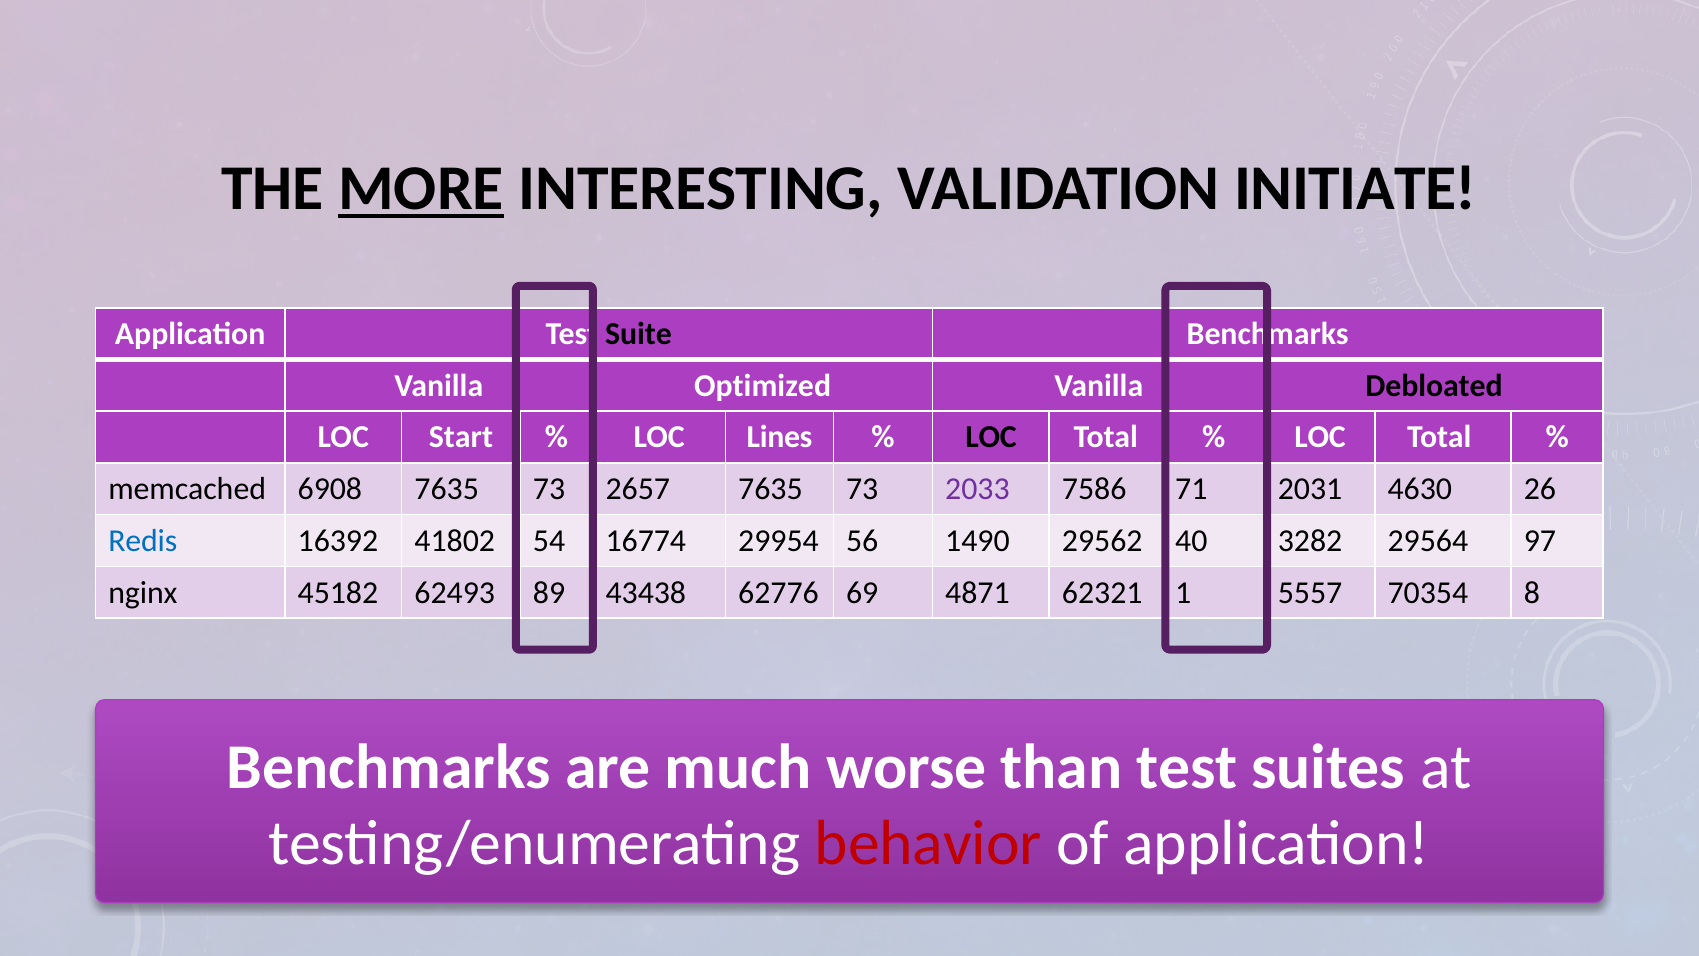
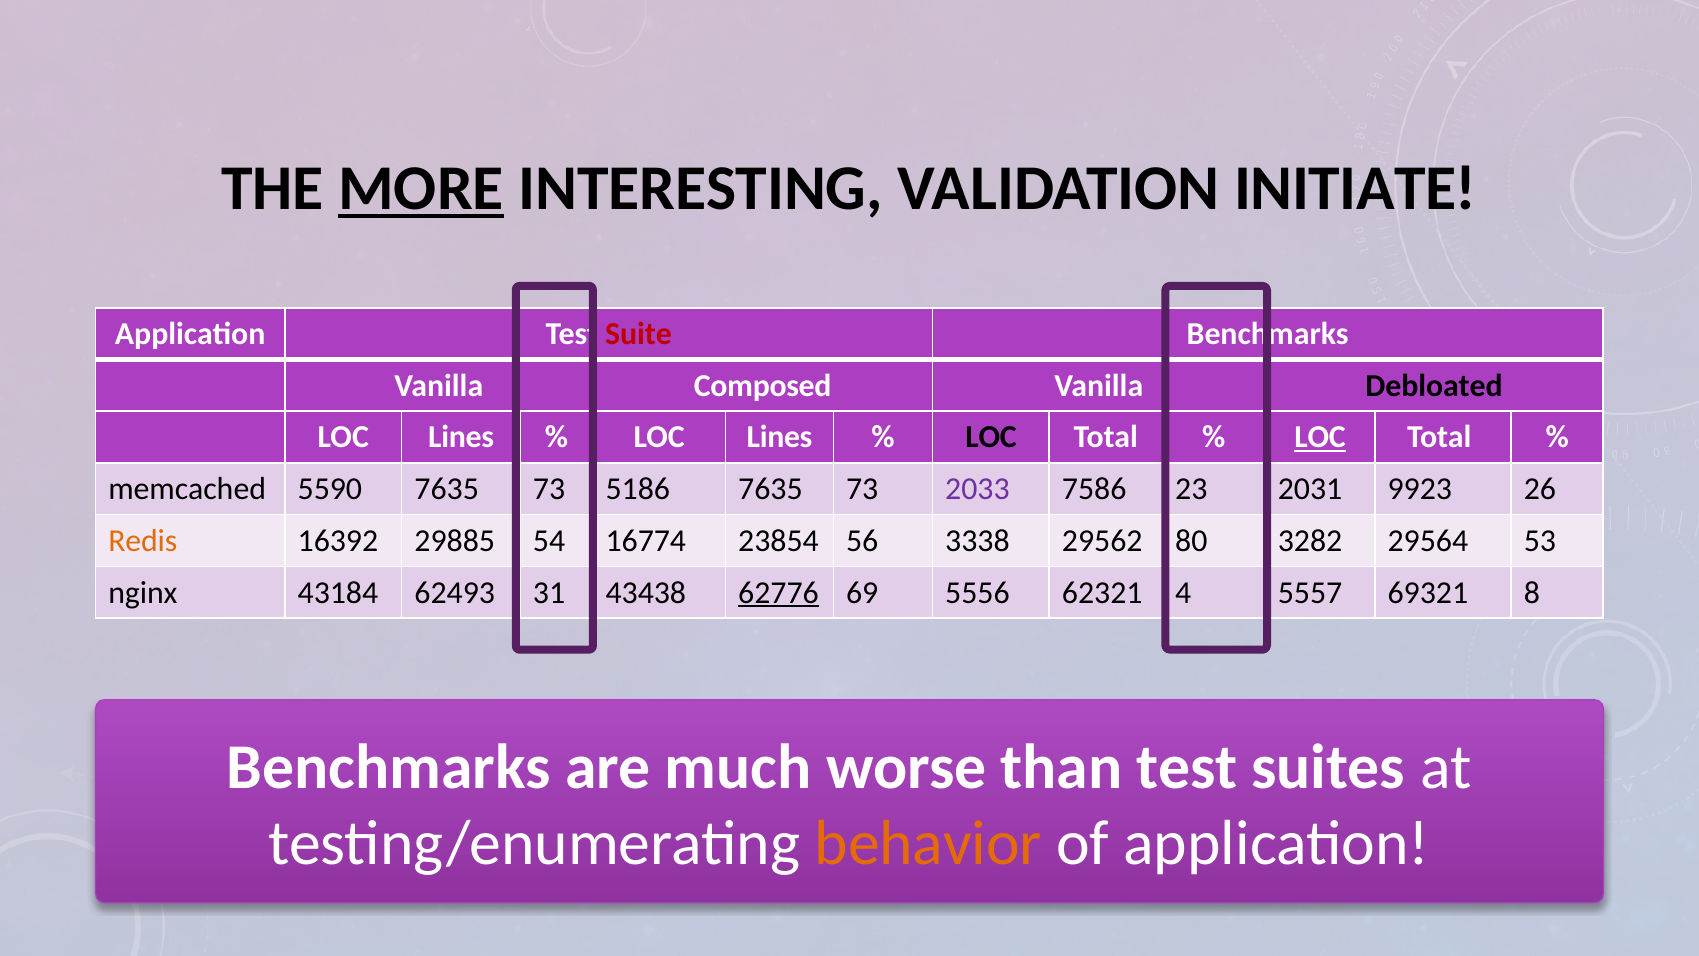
Suite colour: black -> red (638, 334)
Optimized: Optimized -> Composed (763, 386)
Start: Start -> Lines (461, 437)
LOC underline: none -> present (1320, 437)
6908: 6908 -> 5590 (330, 489)
2657: 2657 -> 5186 (638, 489)
71: 71 -> 23 (1191, 489)
4630: 4630 -> 9923 (1420, 489)
Redis colour: blue -> orange (143, 541)
41802: 41802 -> 29885 (455, 541)
29954: 29954 -> 23854 (779, 541)
1490: 1490 -> 3338 (977, 541)
40: 40 -> 80 (1191, 541)
97: 97 -> 53 (1540, 541)
45182: 45182 -> 43184 (338, 592)
62493 89: 89 -> 31 (549, 592)
62776 underline: none -> present (779, 592)
4871: 4871 -> 5556 (977, 592)
1: 1 -> 4 (1183, 592)
70354: 70354 -> 69321 (1428, 592)
behavior colour: red -> orange (928, 844)
